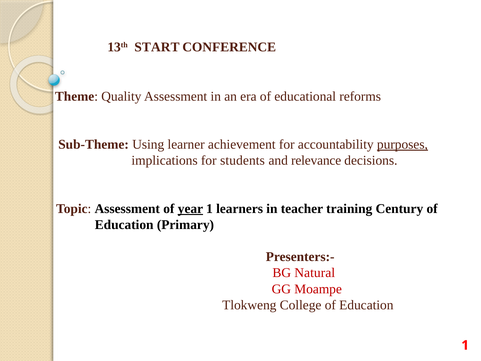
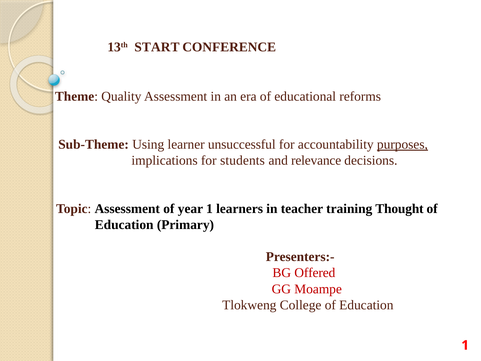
achievement: achievement -> unsuccessful (242, 144)
year underline: present -> none (190, 209)
Century: Century -> Thought (399, 209)
Natural: Natural -> Offered (315, 273)
